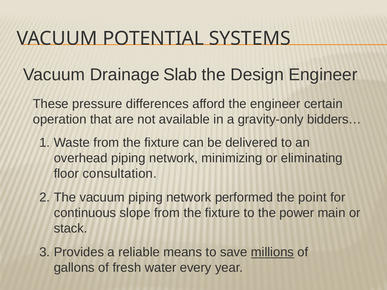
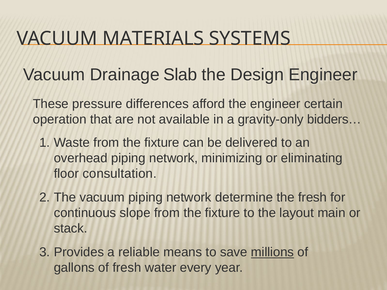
POTENTIAL: POTENTIAL -> MATERIALS (153, 38)
performed: performed -> determine (244, 198)
the point: point -> fresh (312, 198)
power: power -> layout (297, 213)
